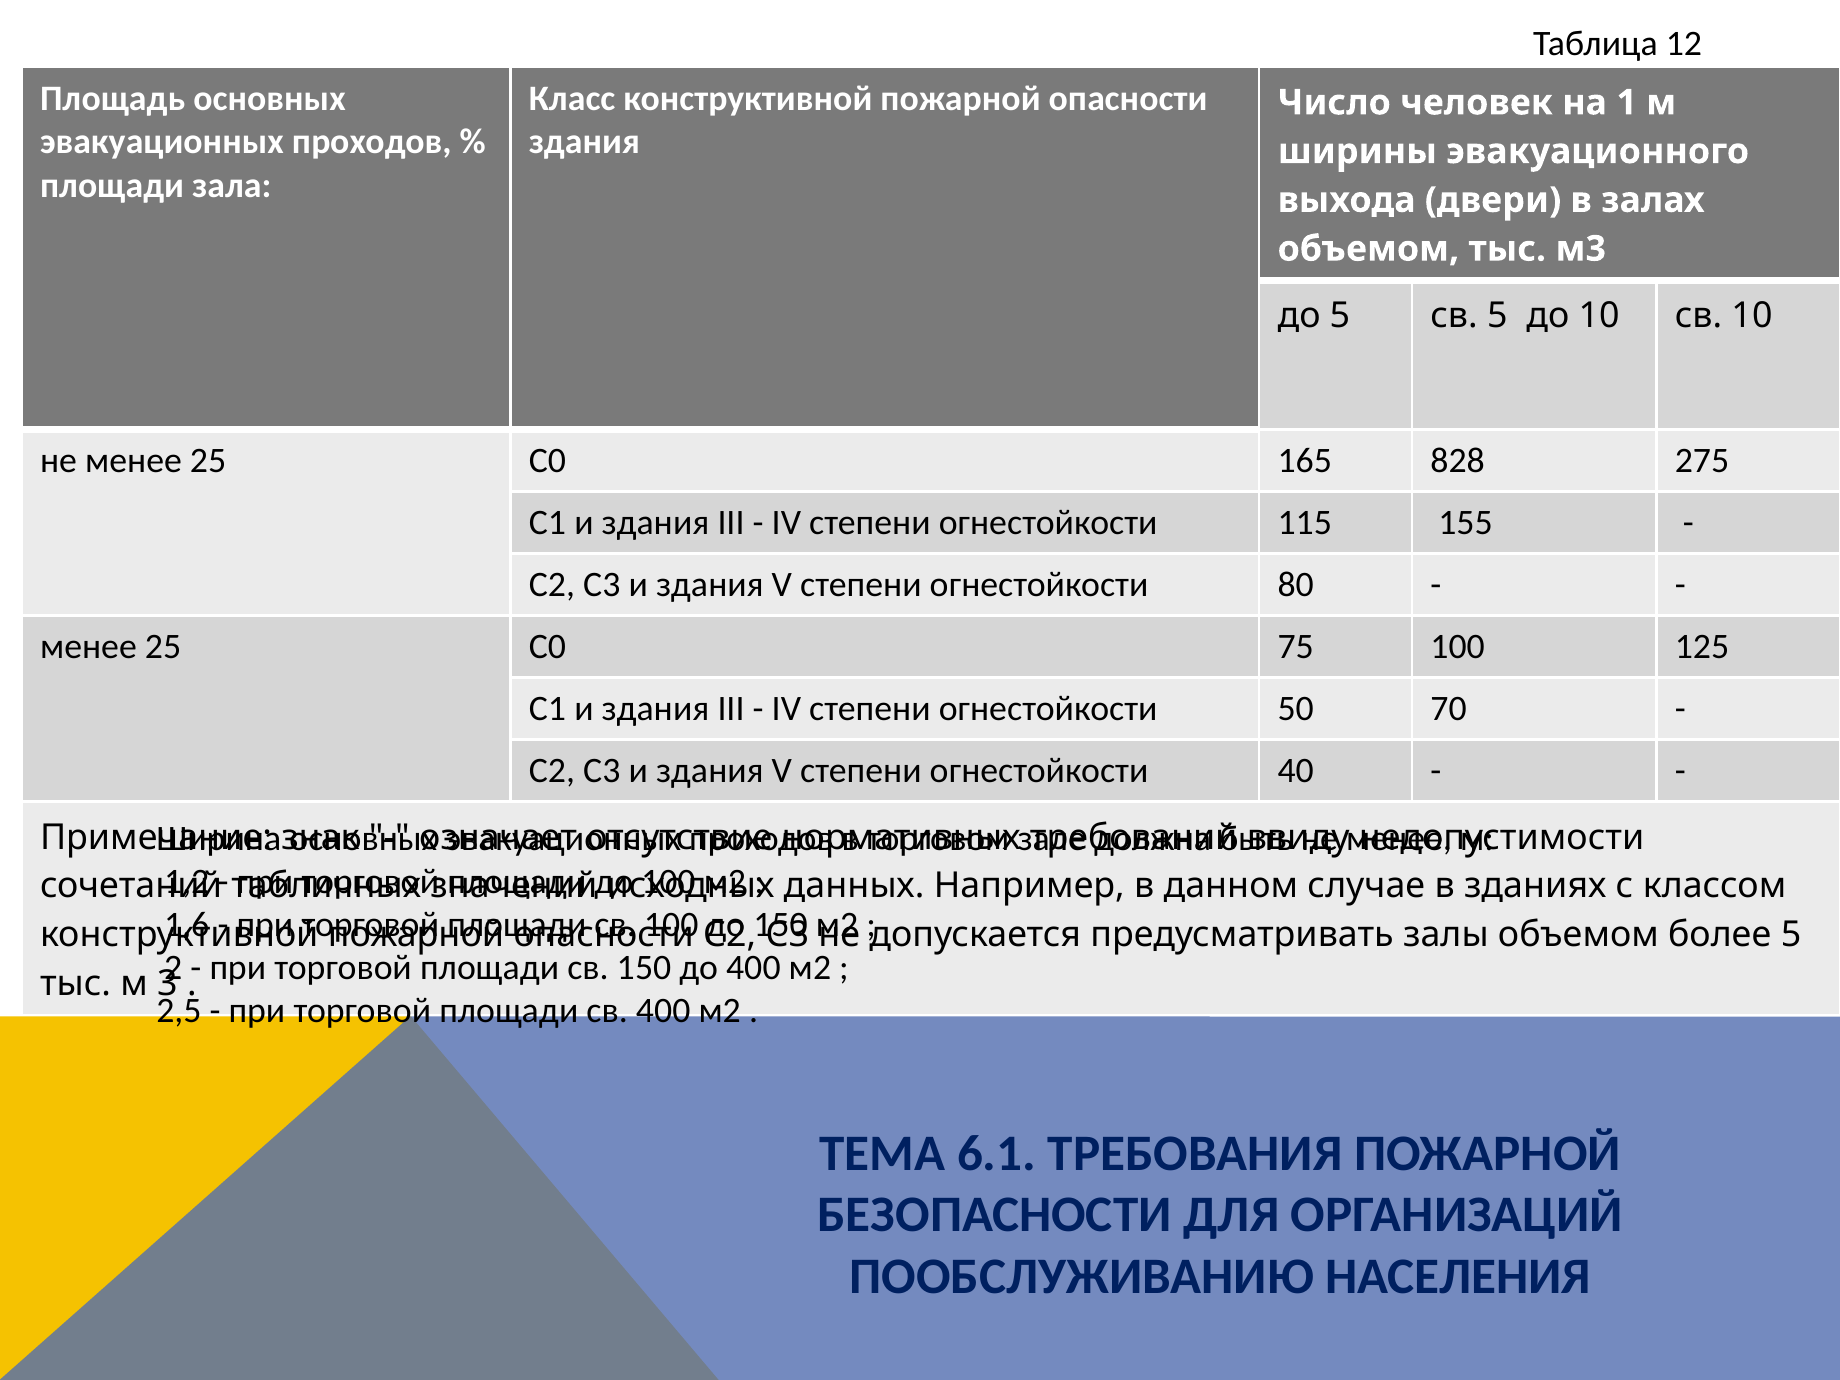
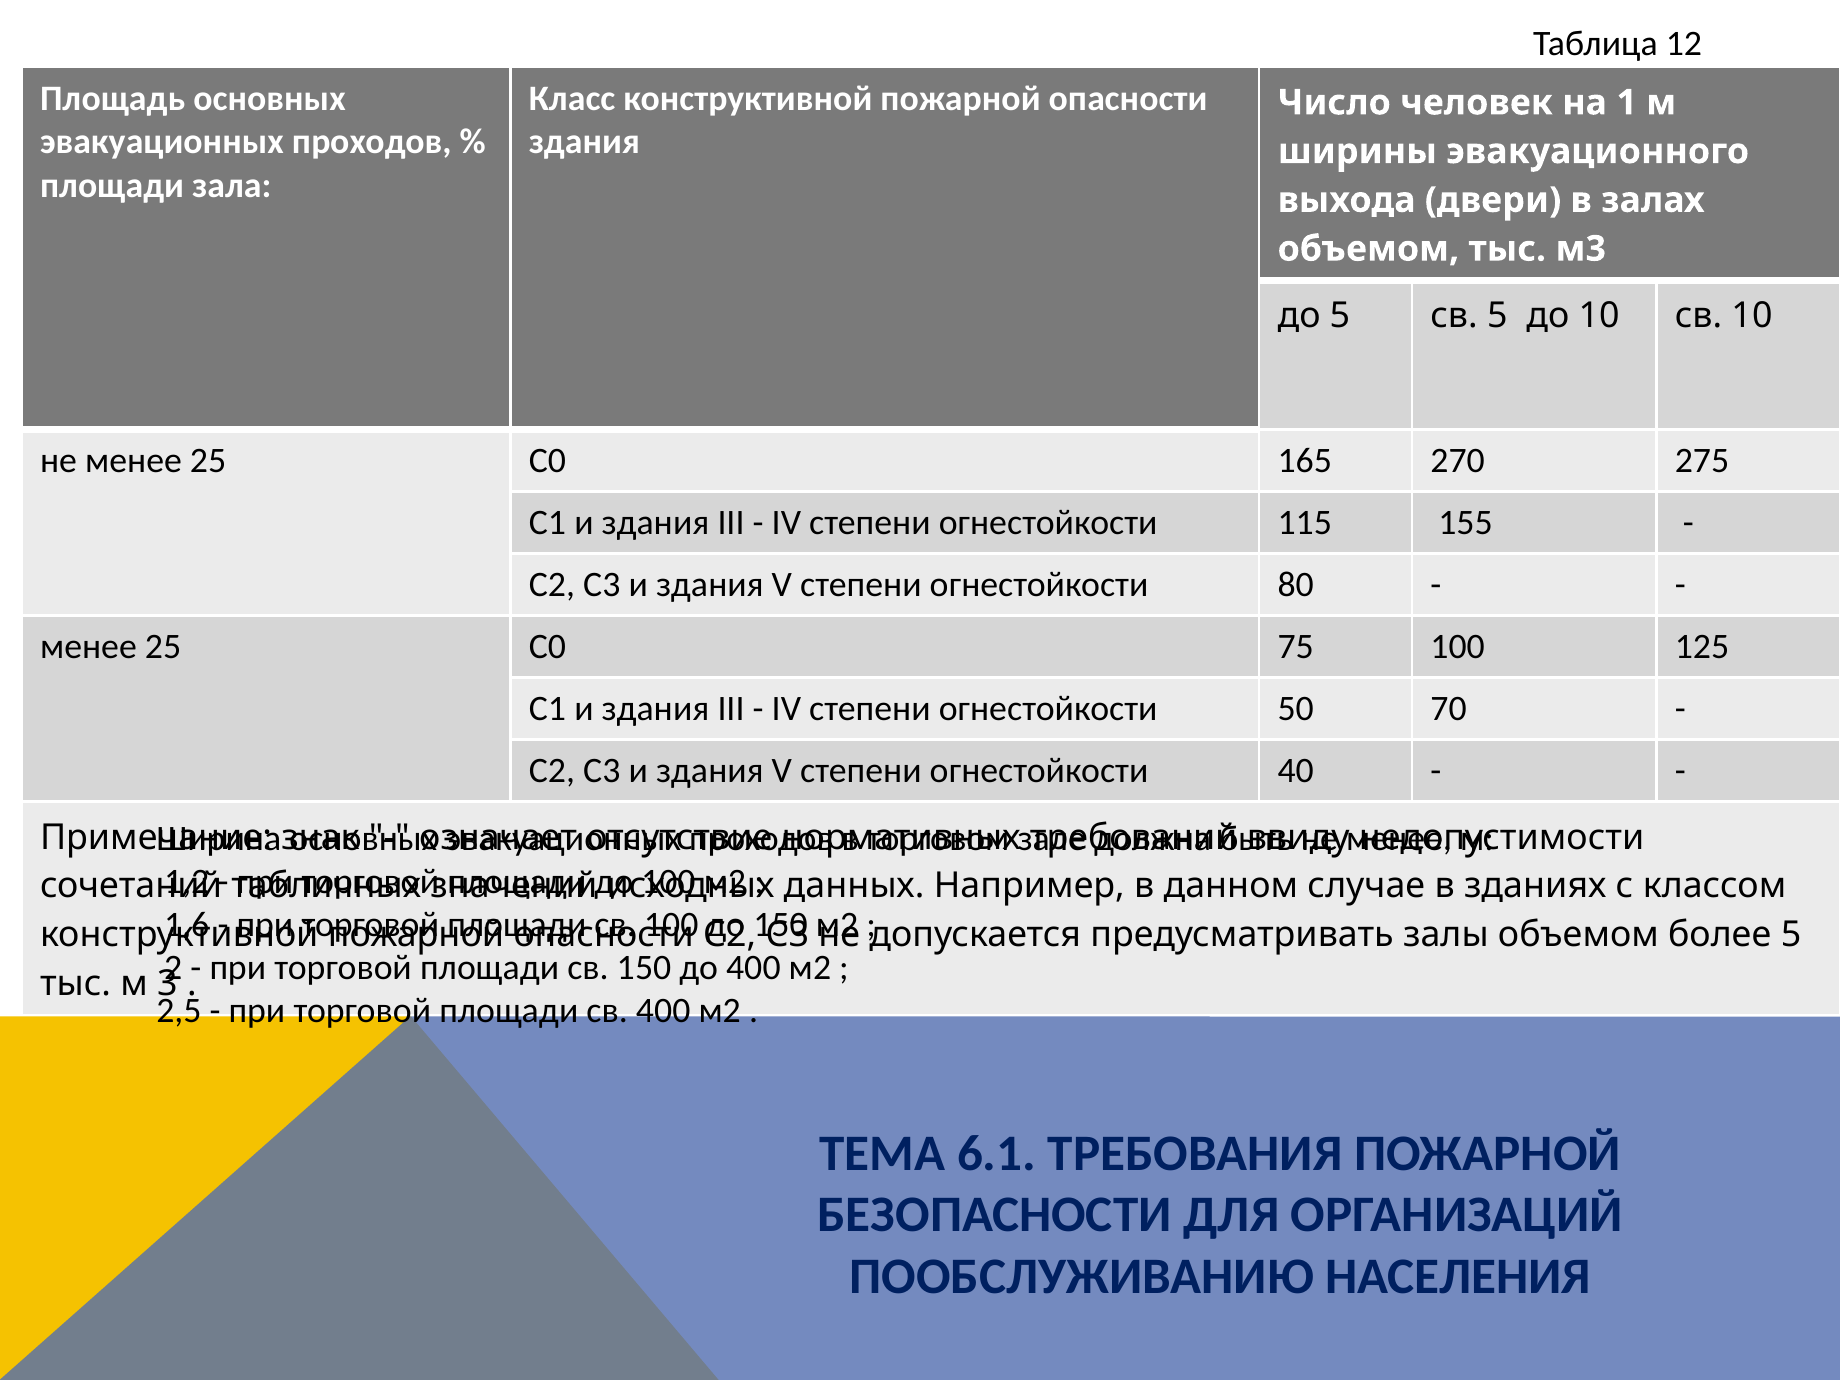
828: 828 -> 270 (1458, 461)
